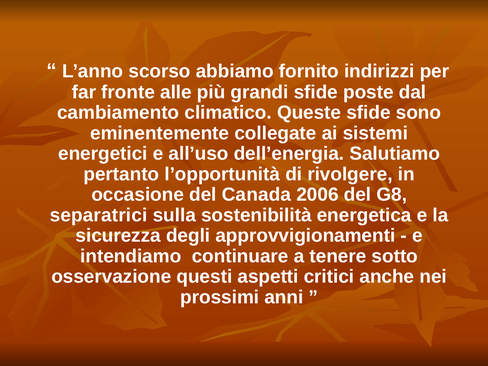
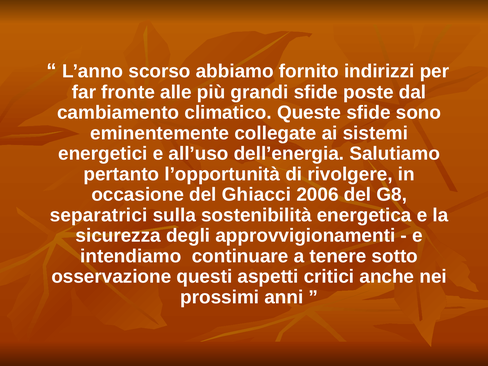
Canada: Canada -> Ghiacci (256, 195)
